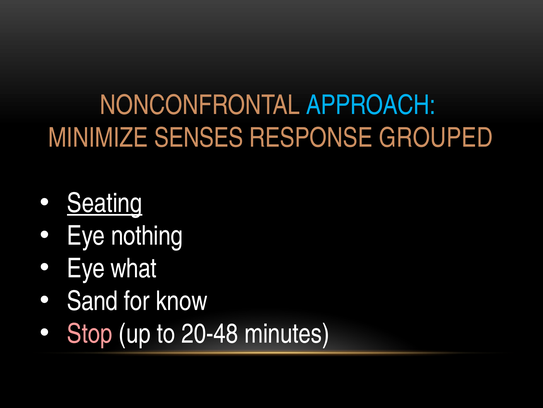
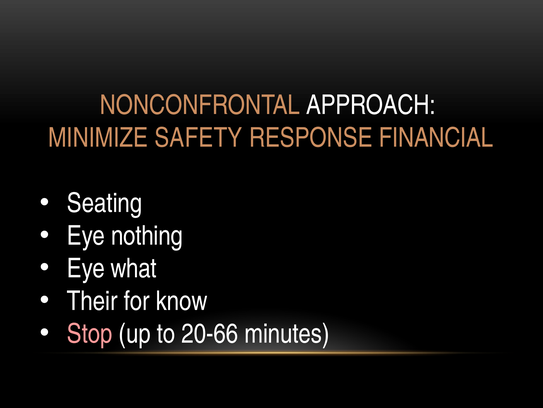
APPROACH colour: light blue -> white (371, 105)
SENSES: SENSES -> SAFETY (198, 138)
GROUPED: GROUPED -> FINANCIAL (436, 138)
Seating underline: present -> none (105, 203)
Sand: Sand -> Their (92, 301)
20-48: 20-48 -> 20-66 (210, 333)
